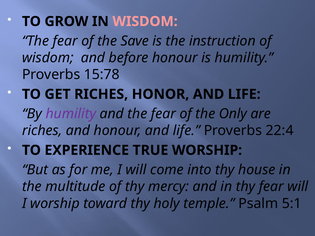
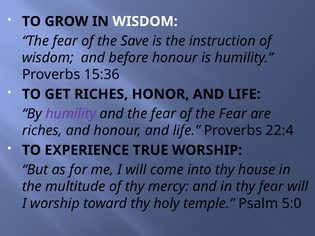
WISDOM colour: pink -> white (145, 21)
15:78: 15:78 -> 15:36 (102, 75)
of the Only: Only -> Fear (233, 114)
5:1: 5:1 -> 5:0 (292, 204)
